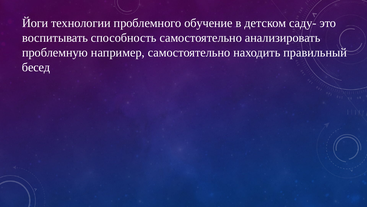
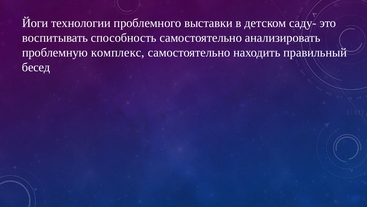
обучение: обучение -> выставки (208, 23)
например: например -> комплекс (118, 52)
